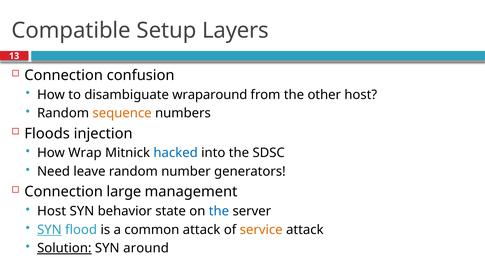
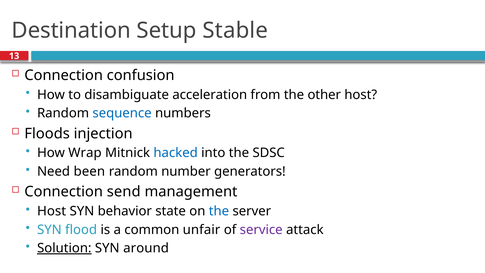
Compatible: Compatible -> Destination (71, 30)
Layers: Layers -> Stable (235, 30)
wraparound: wraparound -> acceleration (210, 95)
sequence colour: orange -> blue (122, 113)
leave: leave -> been (89, 171)
large: large -> send (124, 192)
SYN underline: present -> none (49, 230)
common attack: attack -> unfair (202, 230)
service colour: orange -> purple (261, 230)
